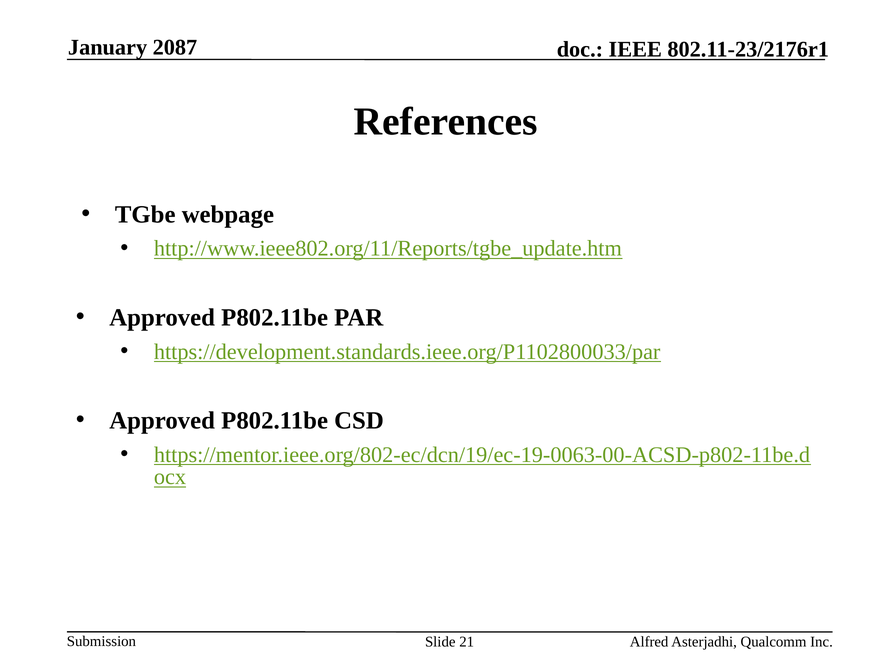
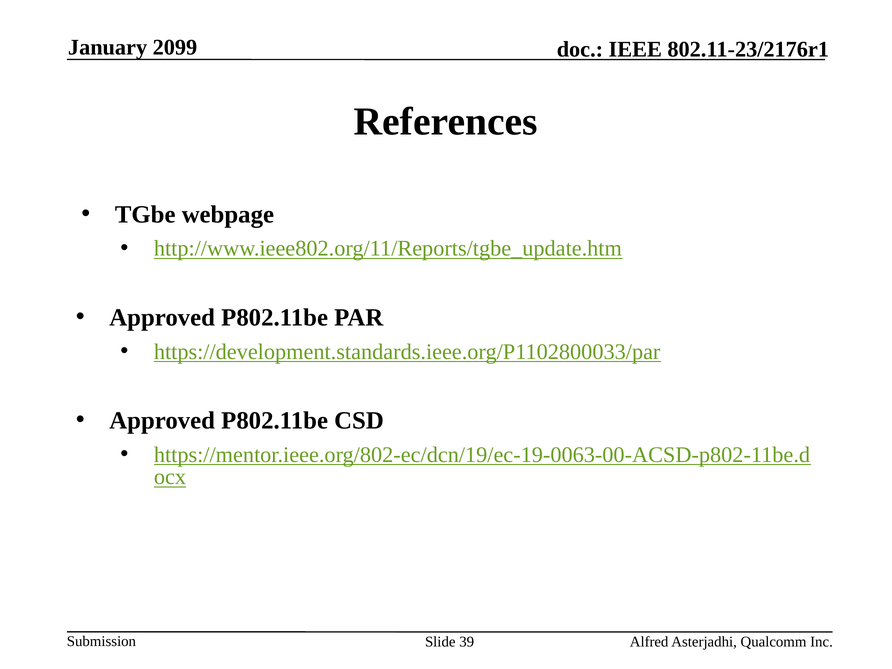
2087: 2087 -> 2099 (175, 47)
21: 21 -> 39 (467, 642)
